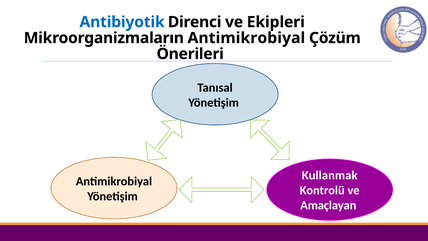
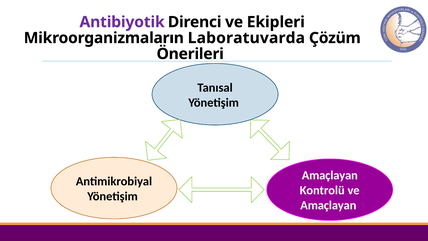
Antibiyotik colour: blue -> purple (122, 22)
Mikroorganizmaların Antimikrobiyal: Antimikrobiyal -> Laboratuvarda (246, 38)
Kullanmak: Kullanmak -> Amaçlayan (330, 175)
